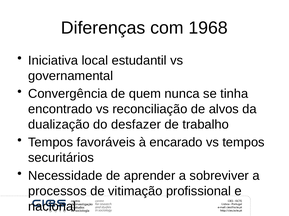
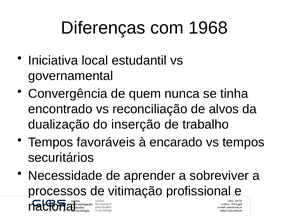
desfazer: desfazer -> inserção (136, 125)
